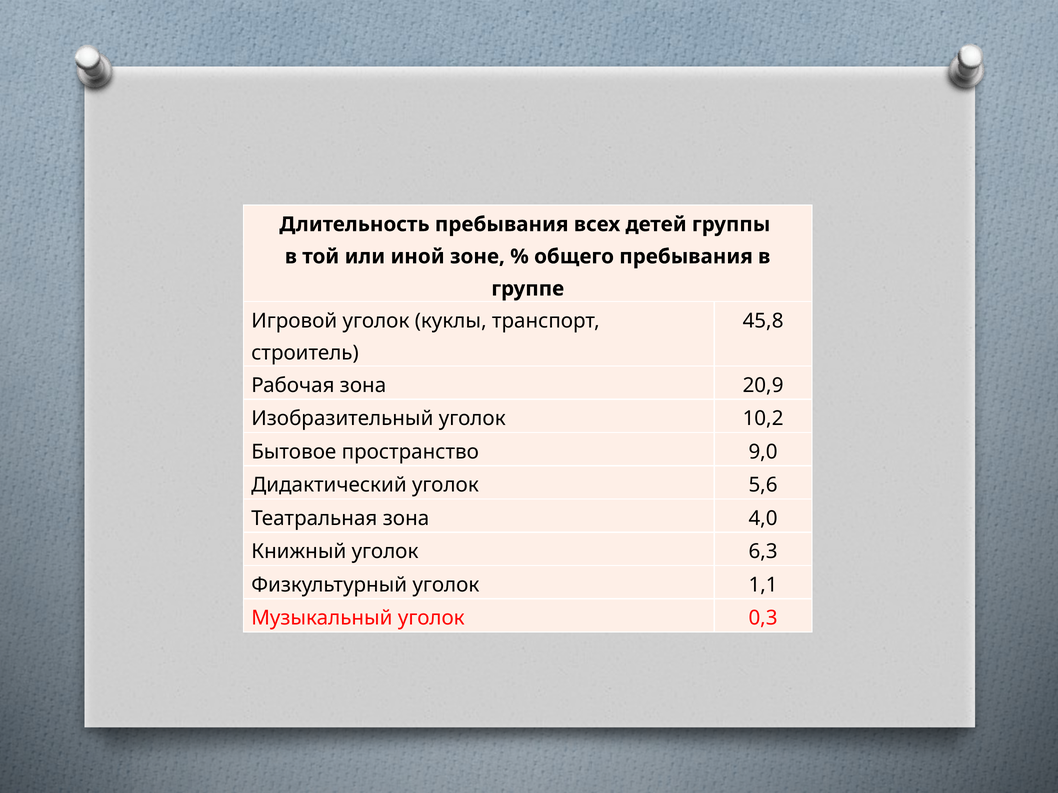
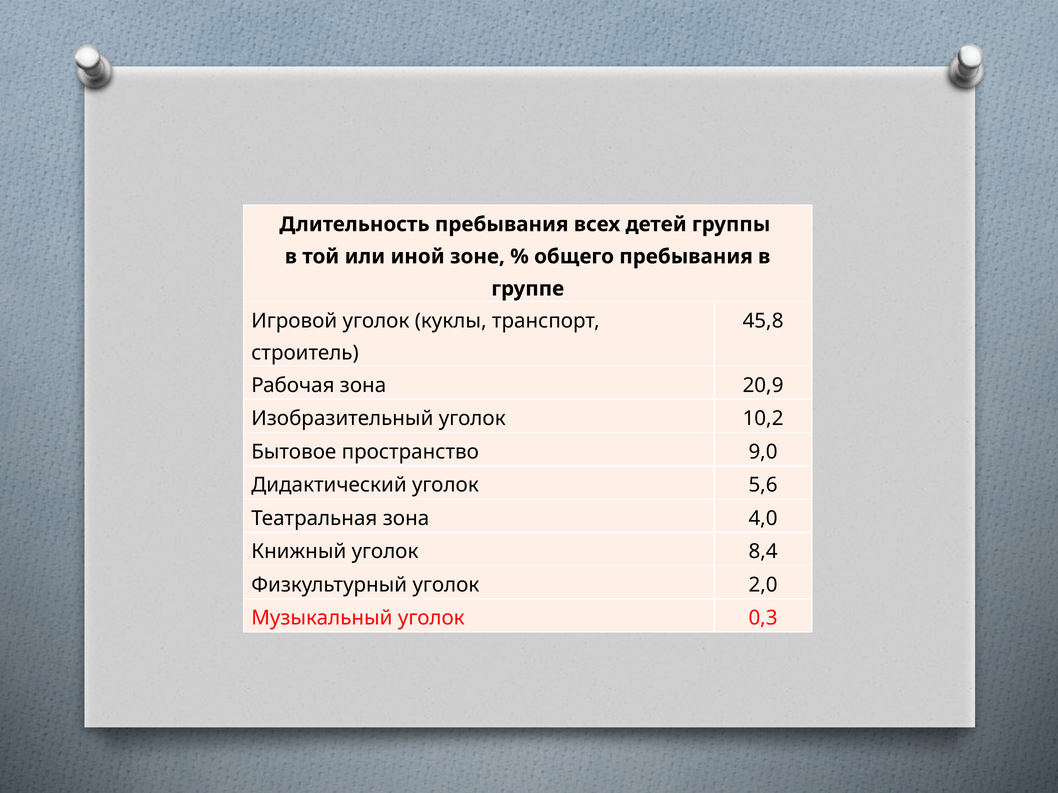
6,3: 6,3 -> 8,4 (763, 552)
1,1: 1,1 -> 2,0 (763, 585)
